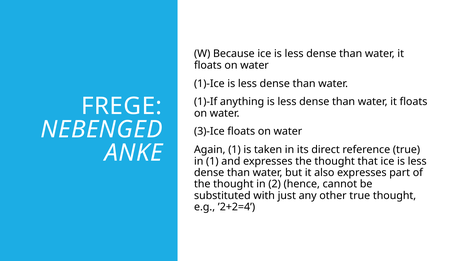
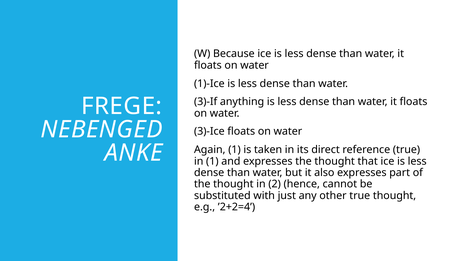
1)-If: 1)-If -> 3)-If (206, 102)
